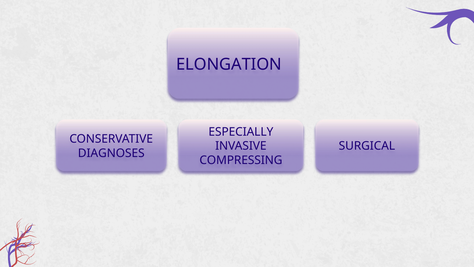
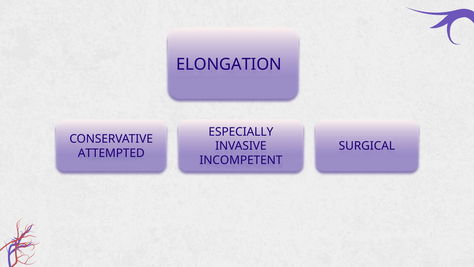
DIAGNOSES: DIAGNOSES -> ATTEMPTED (111, 153)
COMPRESSING: COMPRESSING -> INCOMPETENT (241, 160)
